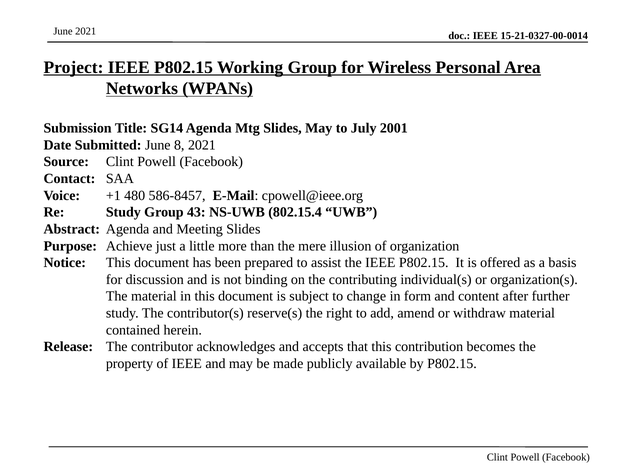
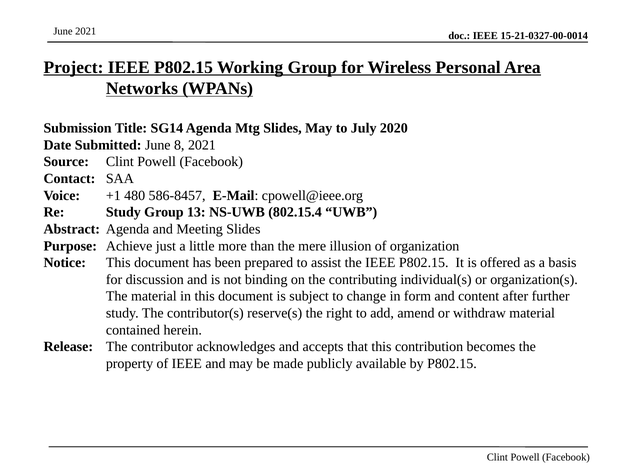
2001: 2001 -> 2020 (394, 128)
43: 43 -> 13 (196, 212)
